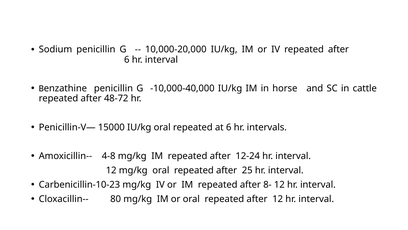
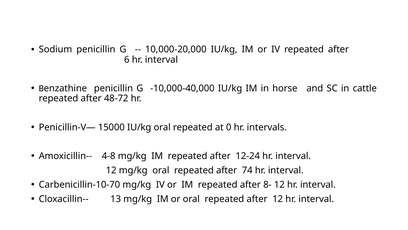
at 6: 6 -> 0 (229, 127)
25: 25 -> 74 (247, 170)
Carbenicillin-10-23: Carbenicillin-10-23 -> Carbenicillin-10-70 (79, 184)
80: 80 -> 13 (116, 199)
